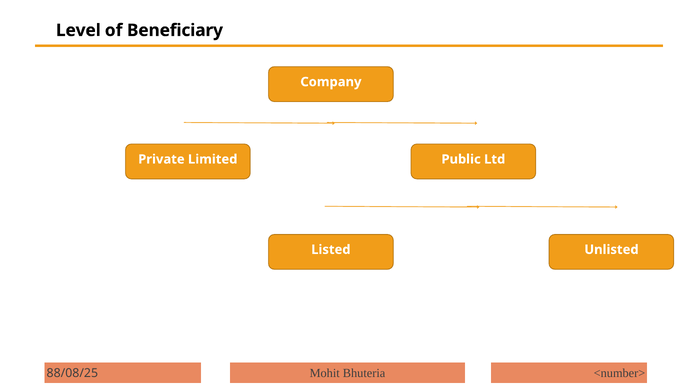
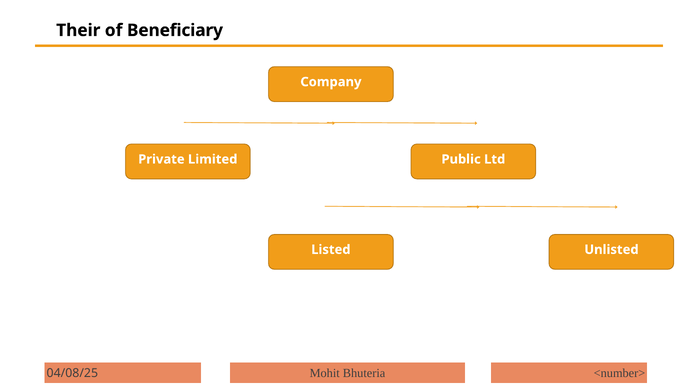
Level: Level -> Their (78, 30)
88/08/25: 88/08/25 -> 04/08/25 (72, 373)
